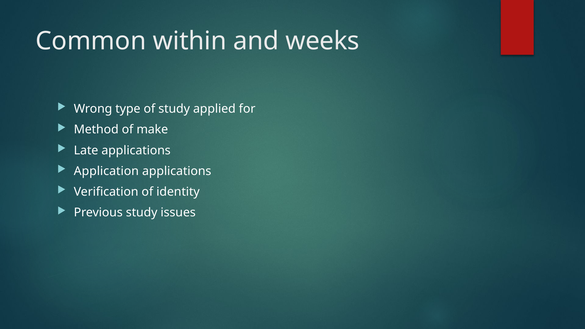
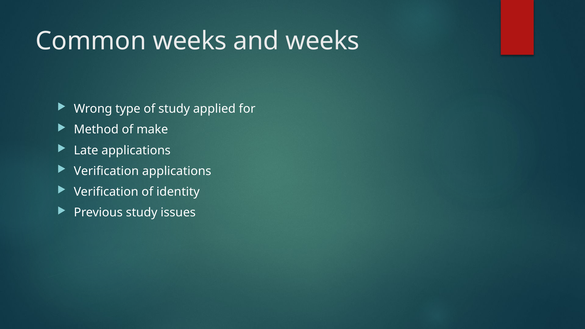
Common within: within -> weeks (190, 41)
Application: Application -> Verification (106, 171)
